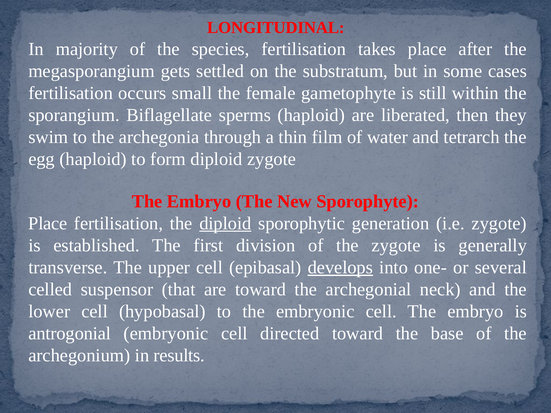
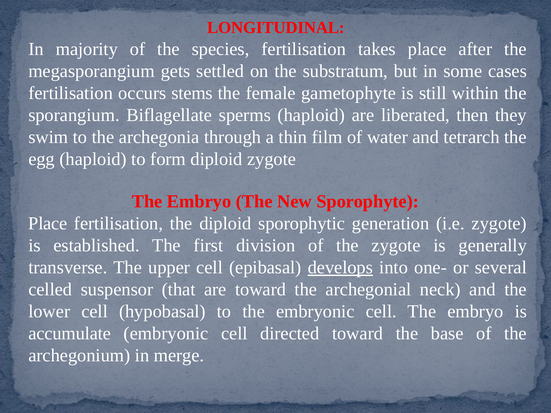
small: small -> stems (192, 93)
diploid underline: present -> none (225, 223)
antrogonial: antrogonial -> accumulate (70, 334)
results: results -> merge (179, 356)
